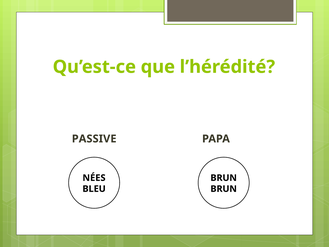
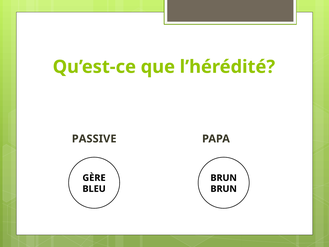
NÉES: NÉES -> GÈRE (94, 178)
